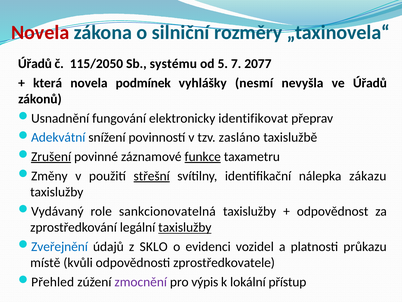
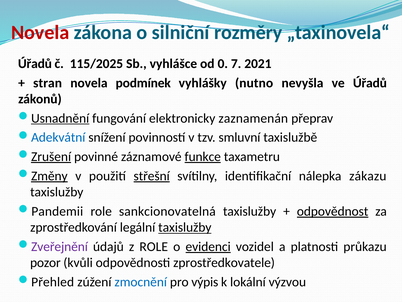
115/2050: 115/2050 -> 115/2025 (96, 64)
systému: systému -> vyhlášce (173, 64)
5: 5 -> 0 (223, 64)
2077: 2077 -> 2021 (258, 64)
která: která -> stran (48, 83)
nesmí: nesmí -> nutno (254, 83)
Usnadnění underline: none -> present (60, 118)
identifikovat: identifikovat -> zaznamenán (253, 118)
zasláno: zasláno -> smluvní (239, 137)
Změny underline: none -> present (49, 176)
Vydávaný: Vydávaný -> Pandemii (57, 211)
odpovědnost underline: none -> present (333, 211)
Zveřejnění colour: blue -> purple (59, 246)
z SKLO: SKLO -> ROLE (154, 246)
evidenci underline: none -> present (208, 246)
místě: místě -> pozor (45, 262)
zmocnění colour: purple -> blue (141, 282)
přístup: přístup -> výzvou (287, 282)
